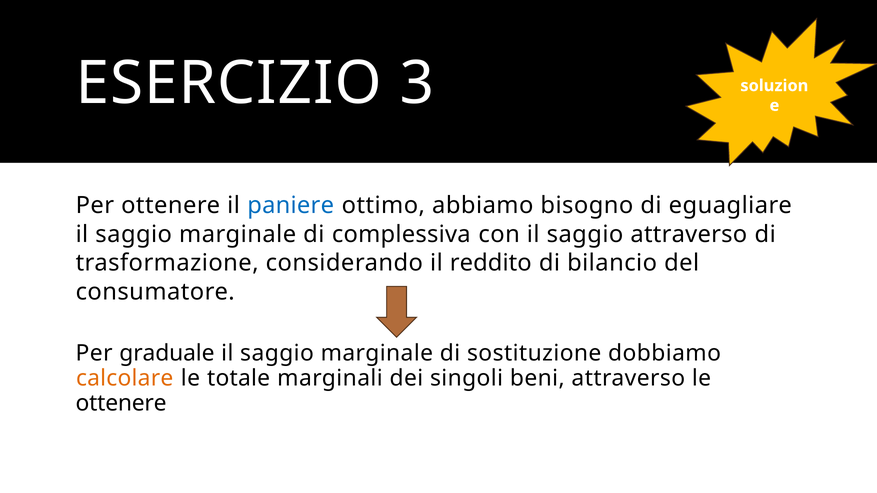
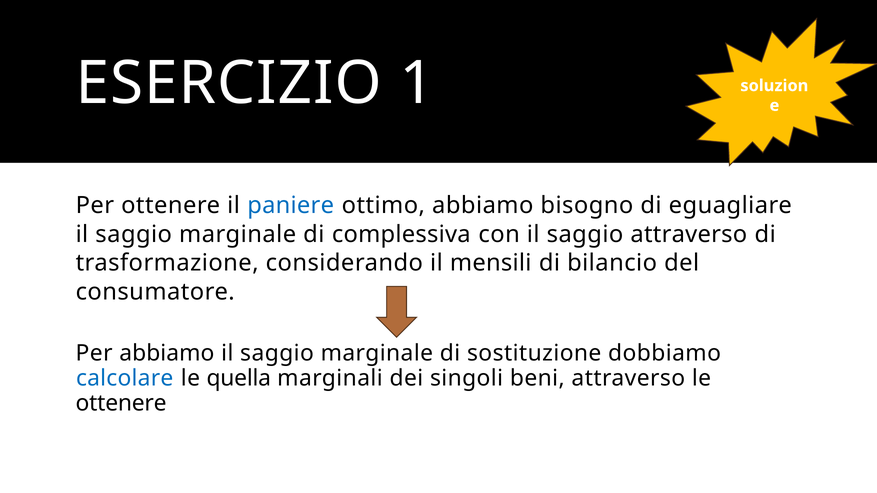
3: 3 -> 1 (417, 84)
reddito: reddito -> mensili (491, 263)
Per graduale: graduale -> abbiamo (167, 354)
calcolare colour: orange -> blue (125, 378)
totale: totale -> quella (239, 378)
